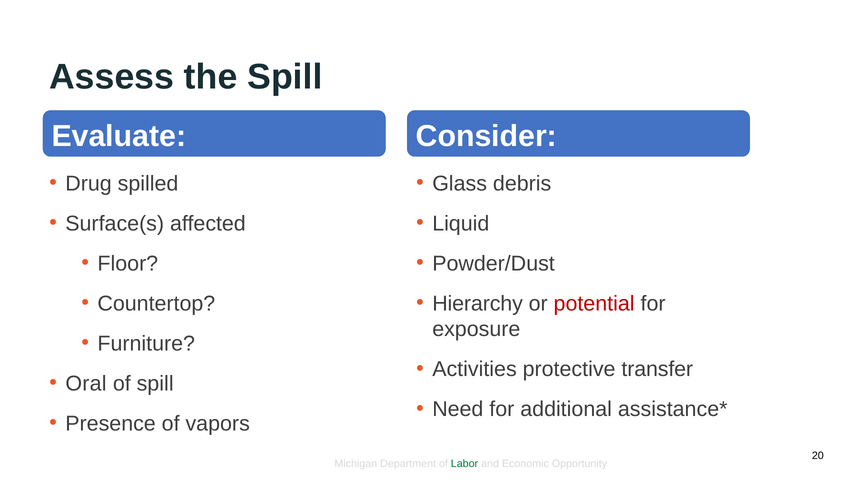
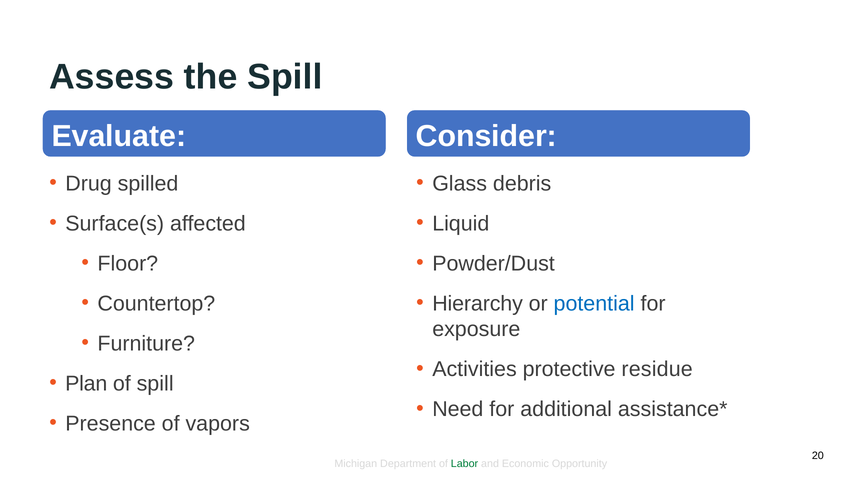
potential colour: red -> blue (594, 304)
transfer: transfer -> residue (657, 369)
Oral: Oral -> Plan (86, 384)
